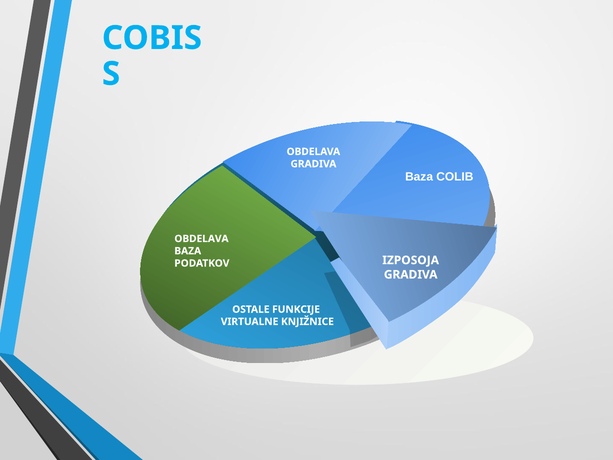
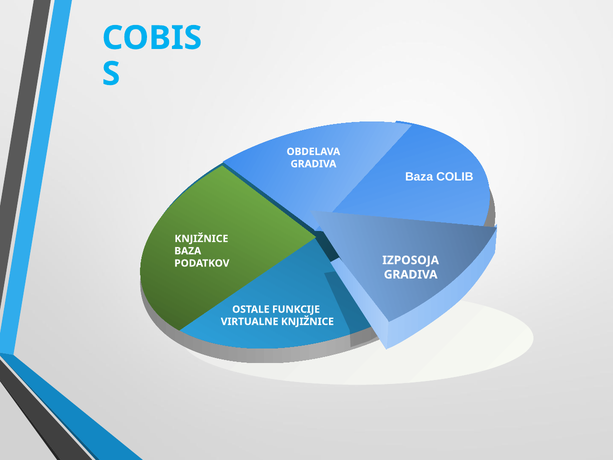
OBDELAVA: OBDELAVA -> KNJIŽNICE (201, 239)
